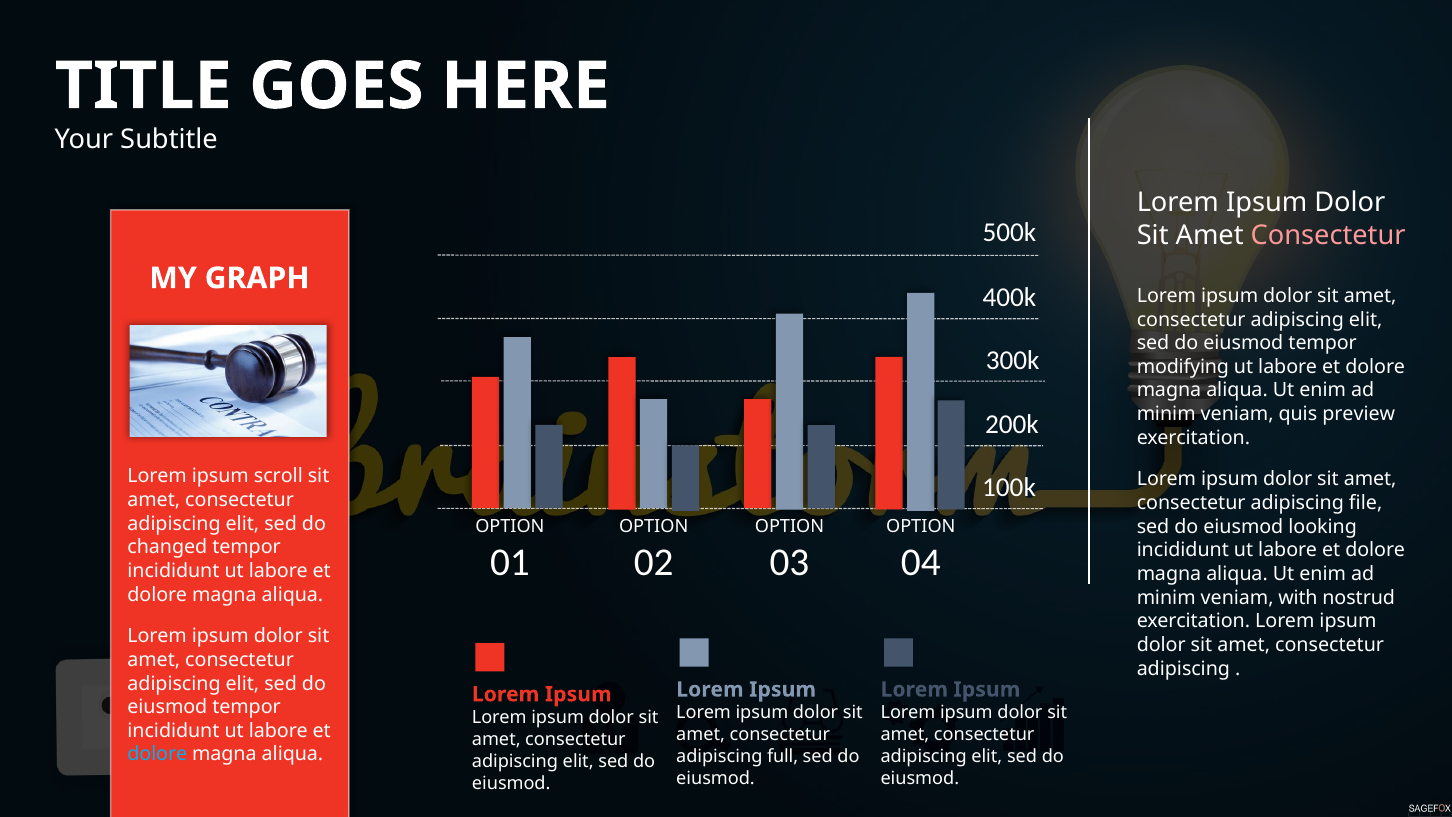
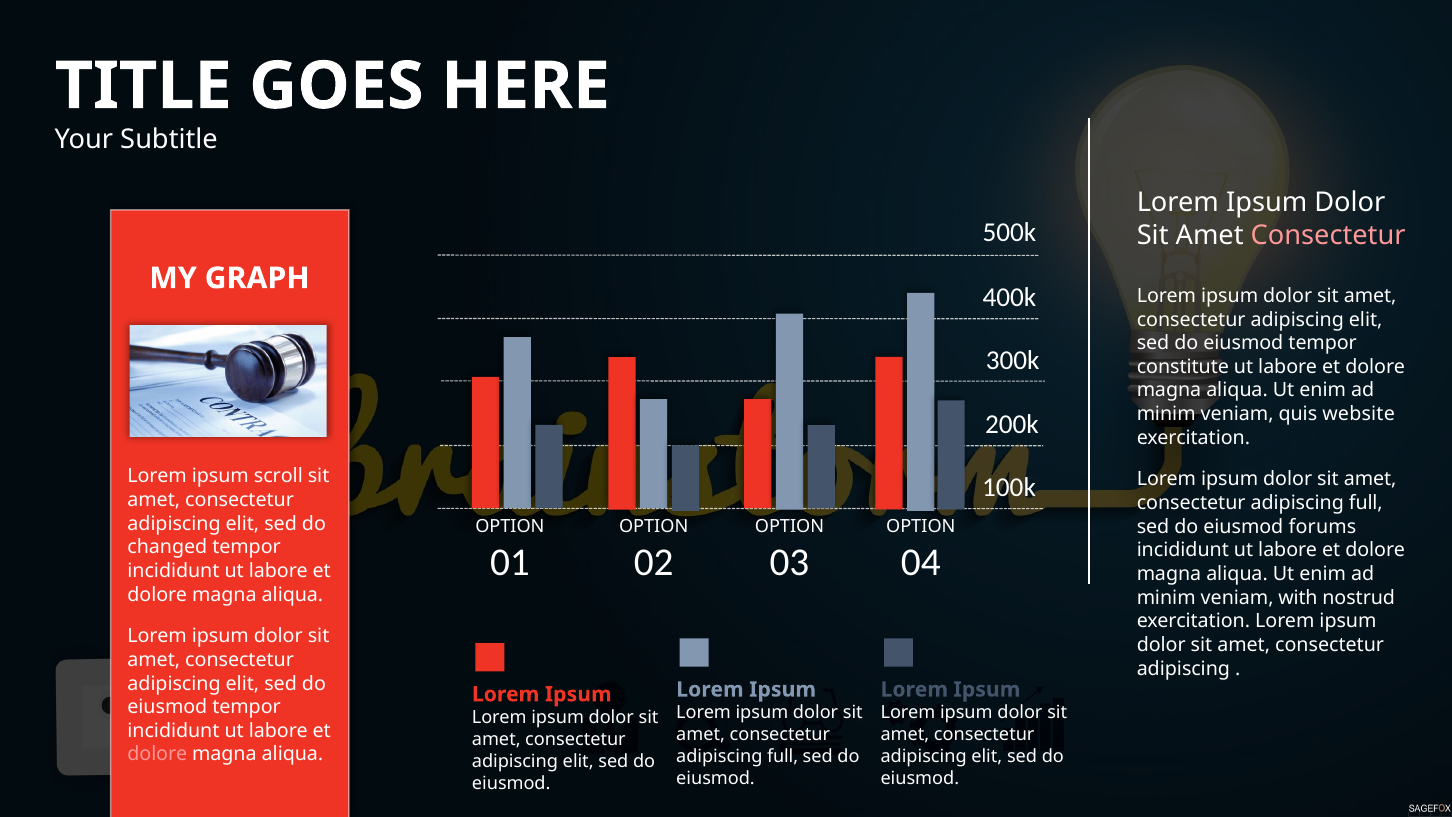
modifying: modifying -> constitute (1183, 367)
preview: preview -> website (1359, 414)
file: file -> full (1366, 503)
looking: looking -> forums (1323, 527)
dolore colour: light blue -> pink (157, 754)
